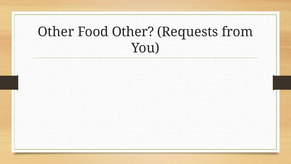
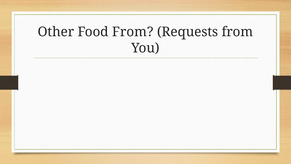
Food Other: Other -> From (133, 32)
